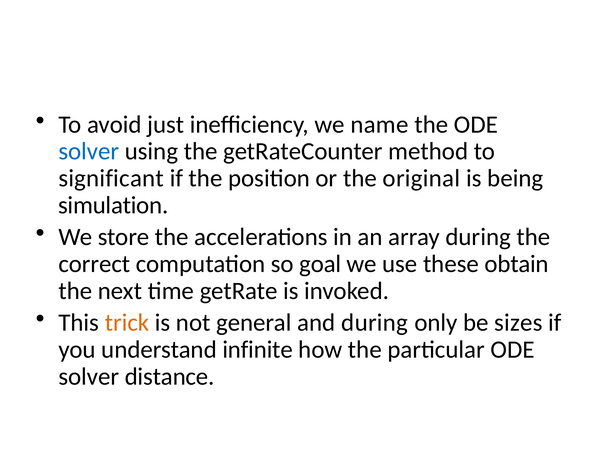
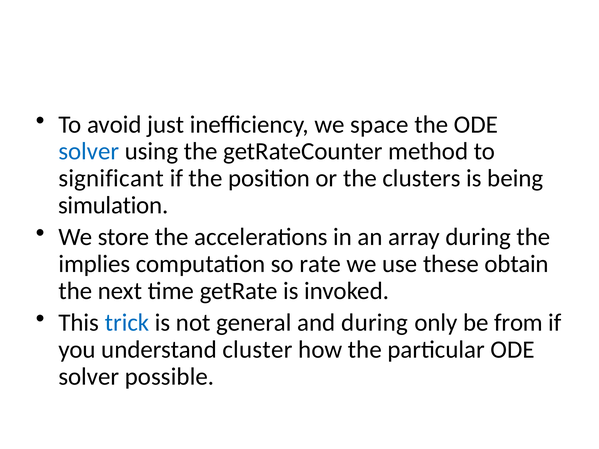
name: name -> space (379, 125)
original: original -> clusters (422, 178)
correct: correct -> implies (94, 264)
goal: goal -> rate (320, 264)
trick colour: orange -> blue (127, 323)
sizes: sizes -> from (519, 323)
infinite: infinite -> cluster (257, 350)
distance: distance -> possible (169, 377)
